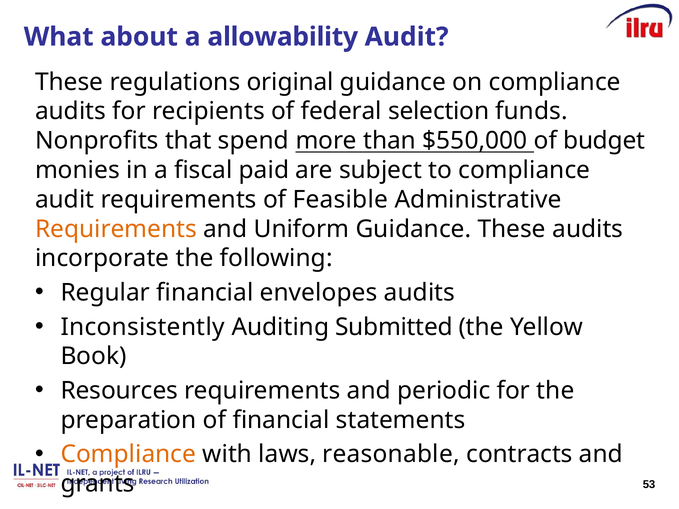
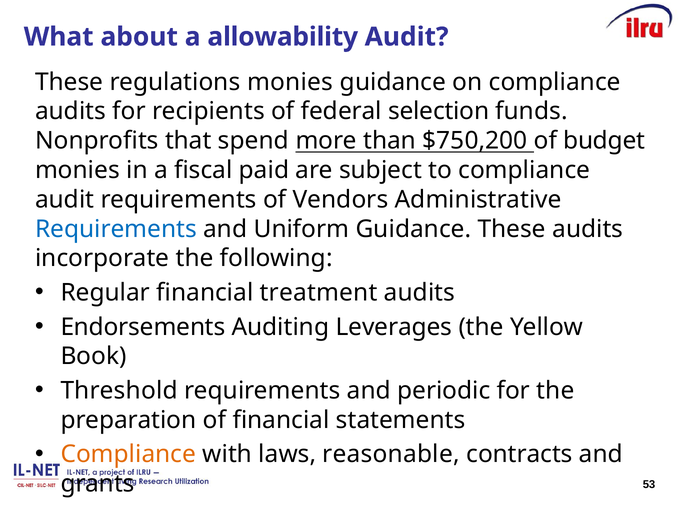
regulations original: original -> monies (290, 82)
$550,000: $550,000 -> $750,200 (475, 141)
Feasible: Feasible -> Vendors (341, 200)
Requirements colour: orange -> blue (116, 229)
envelopes: envelopes -> treatment (319, 293)
Inconsistently: Inconsistently -> Endorsements (143, 327)
Submitted: Submitted -> Leverages (394, 327)
Resources: Resources -> Threshold (119, 391)
